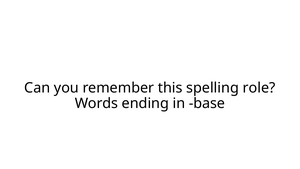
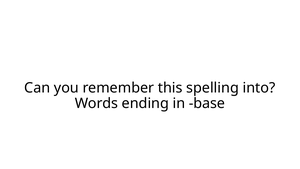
role: role -> into (259, 88)
